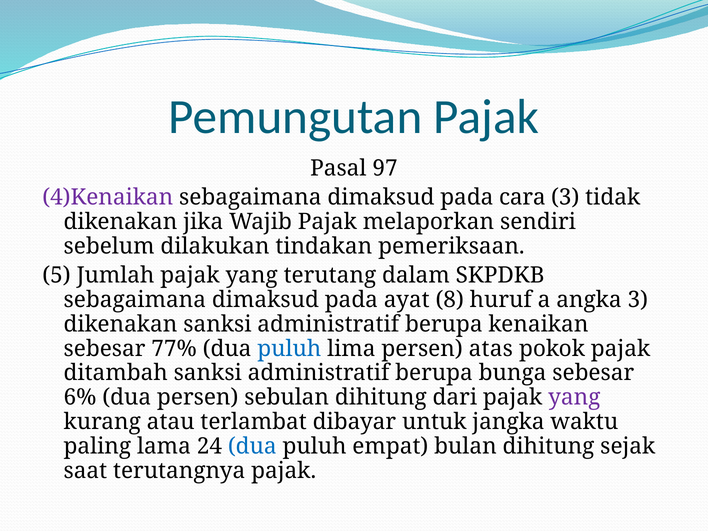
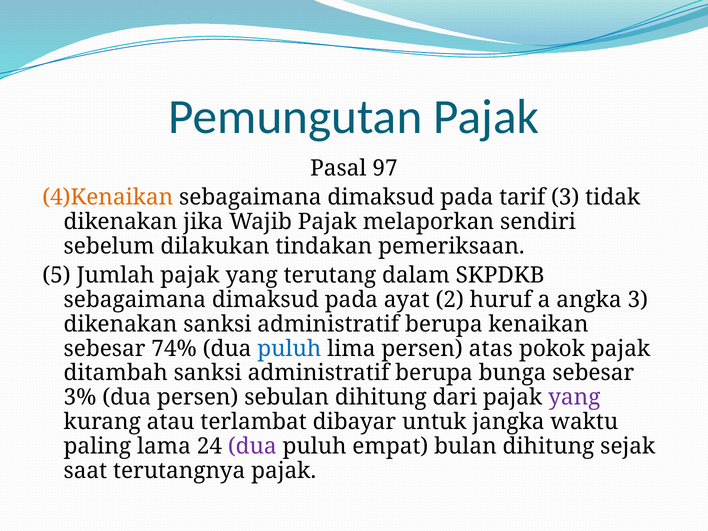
4)Kenaikan colour: purple -> orange (108, 197)
cara: cara -> tarif (522, 197)
8: 8 -> 2 (450, 300)
77%: 77% -> 74% (174, 349)
6%: 6% -> 3% (80, 397)
dua colour: blue -> purple (252, 446)
